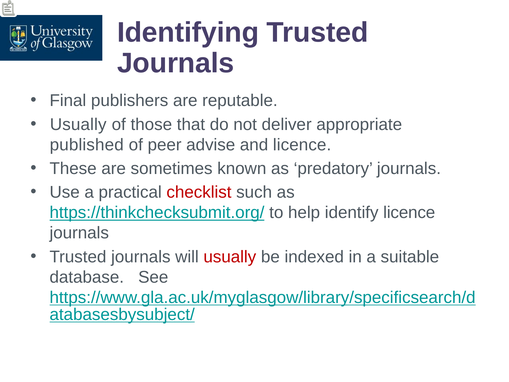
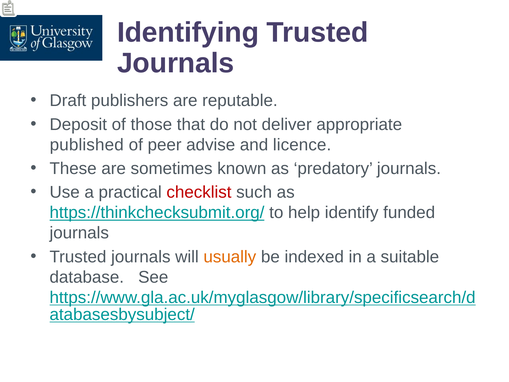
Final: Final -> Draft (68, 101)
Usually: Usually -> Deposit (78, 124)
identify licence: licence -> funded (409, 213)
usually colour: red -> orange (230, 257)
